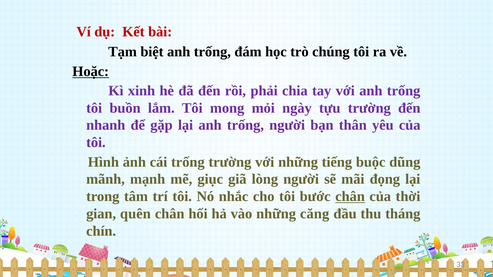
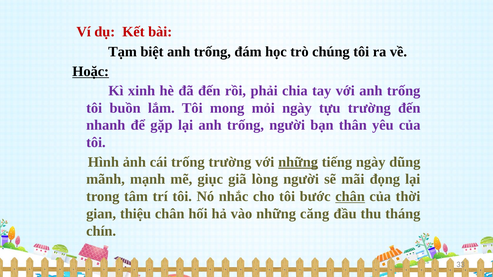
những underline: none -> present (298, 162)
tiếng buộc: buộc -> ngày (371, 162)
quên: quên -> thiệu (136, 214)
